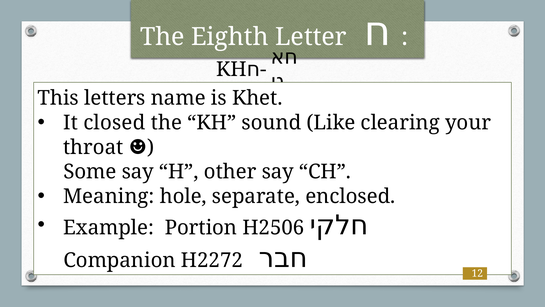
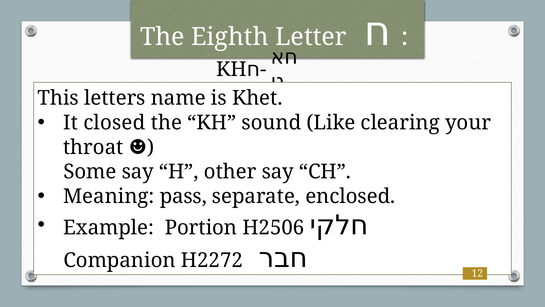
hole: hole -> pass (183, 196)
